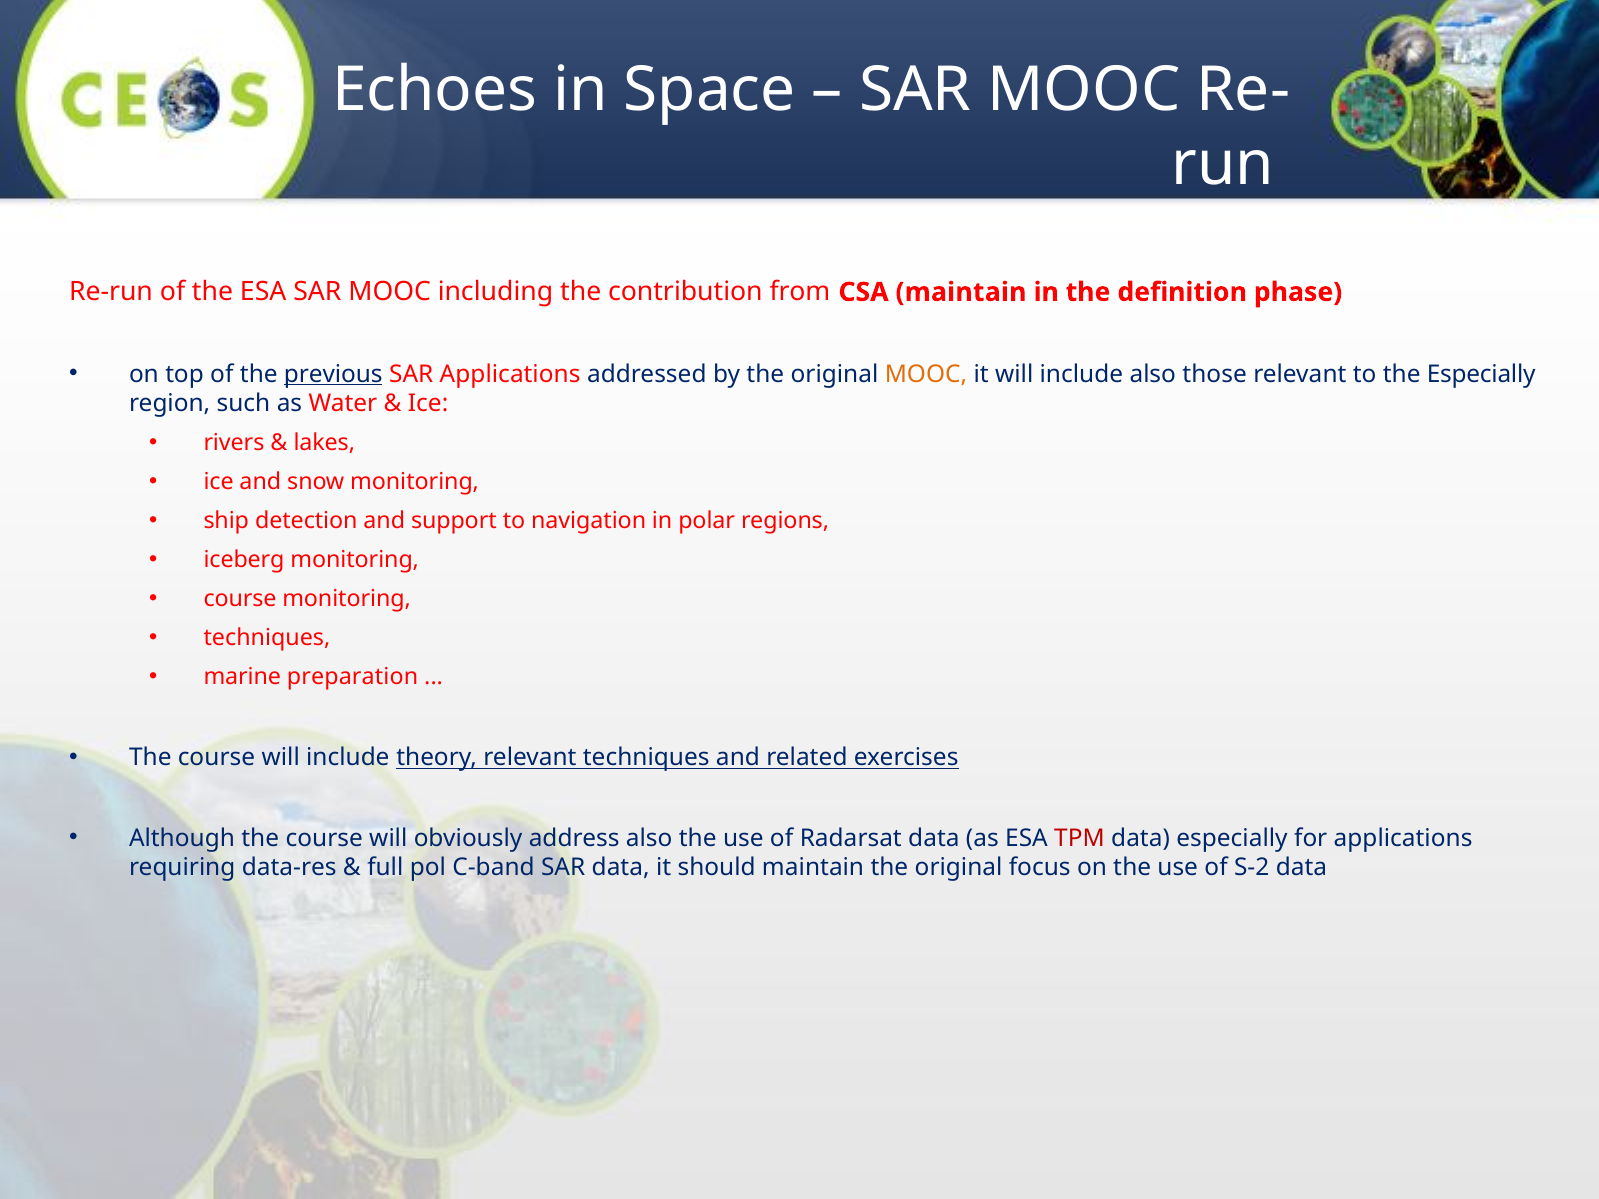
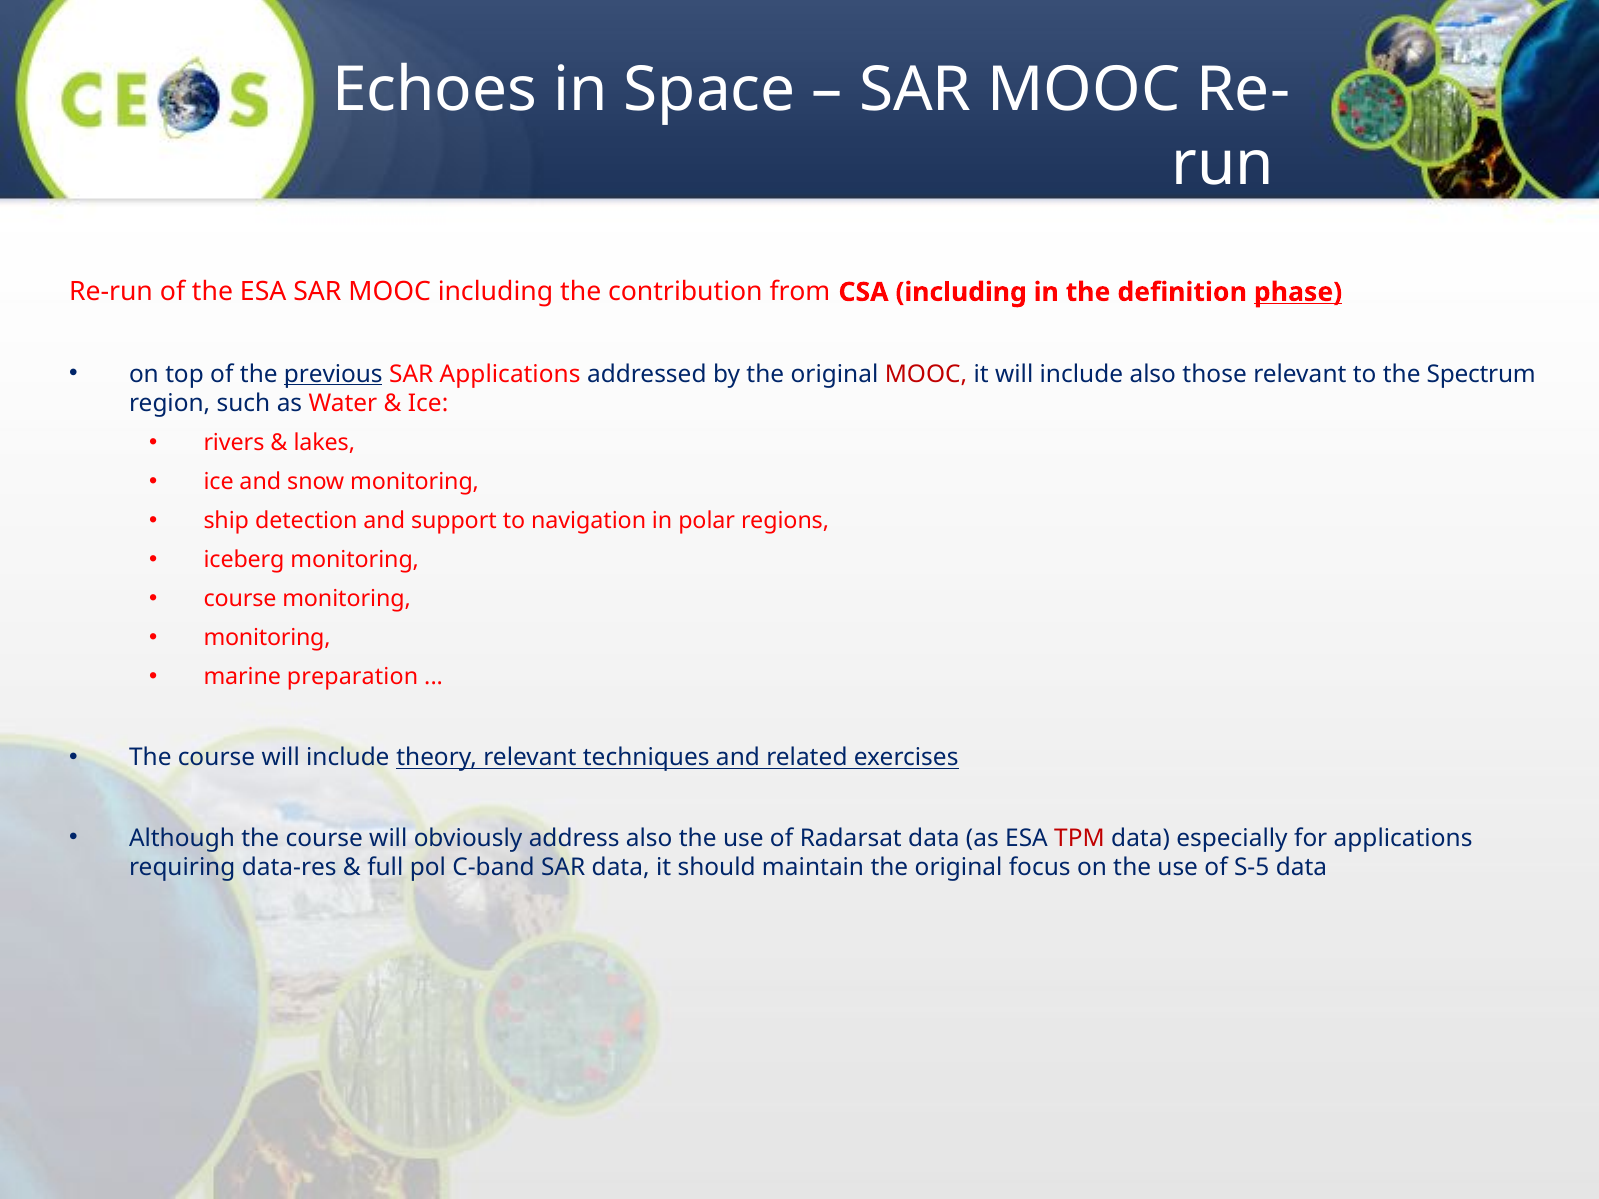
CSA maintain: maintain -> including (961, 292)
phase underline: none -> present (1298, 292)
MOOC colour: orange -> red (926, 374)
the Especially: Especially -> Spectrum (1481, 374)
techniques: techniques -> monitoring (267, 638)
S-2: S-2 -> S-5 (1252, 868)
